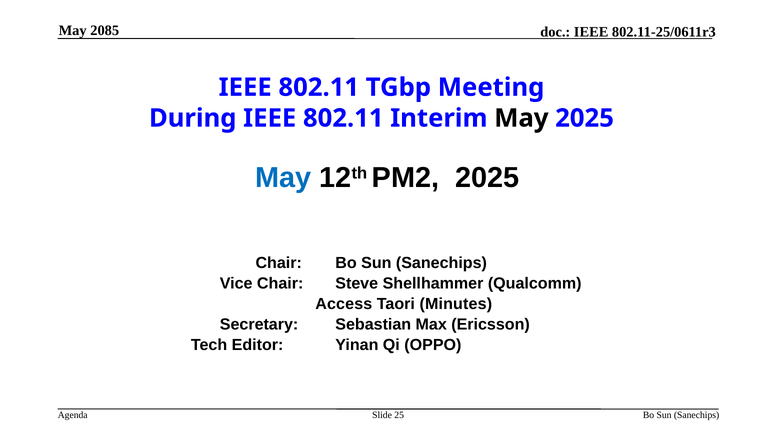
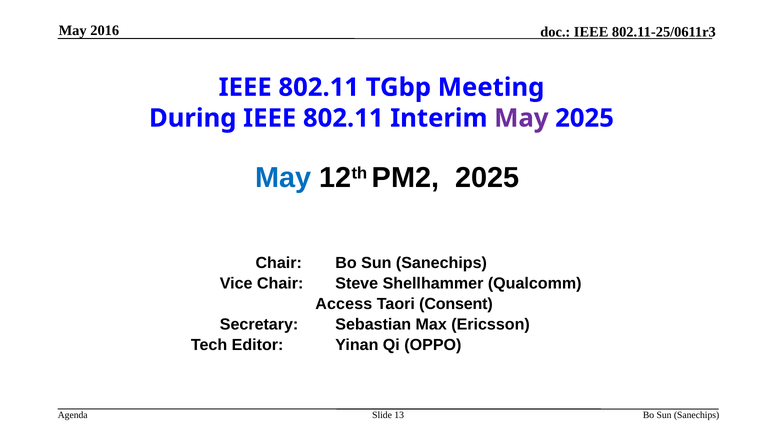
2085: 2085 -> 2016 (105, 31)
May colour: black -> purple (521, 118)
Minutes: Minutes -> Consent (456, 304)
25: 25 -> 13 (399, 415)
